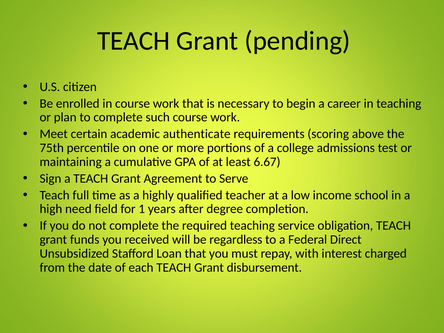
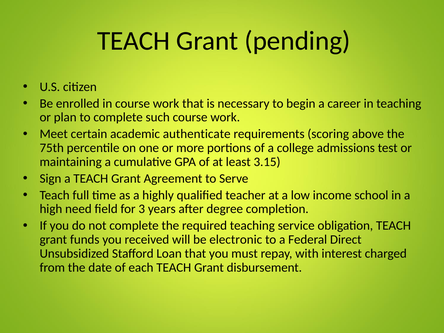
6.67: 6.67 -> 3.15 (267, 162)
1: 1 -> 3 (142, 209)
regardless: regardless -> electronic (236, 240)
